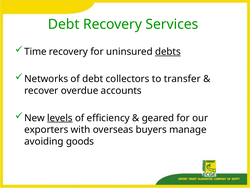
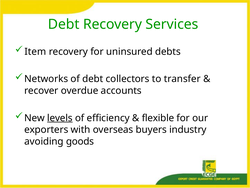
Time: Time -> Item (35, 52)
debts underline: present -> none (168, 52)
geared: geared -> flexible (158, 118)
manage: manage -> industry (188, 129)
